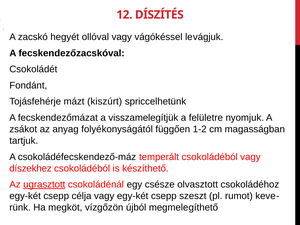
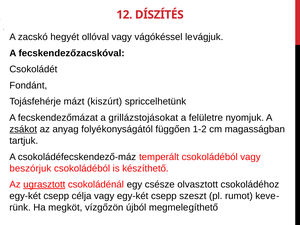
visszamelegítjük: visszamelegítjük -> grillázstojásokat (143, 118)
zsákot underline: none -> present (23, 129)
díszekhez: díszekhez -> beszórjuk (30, 168)
